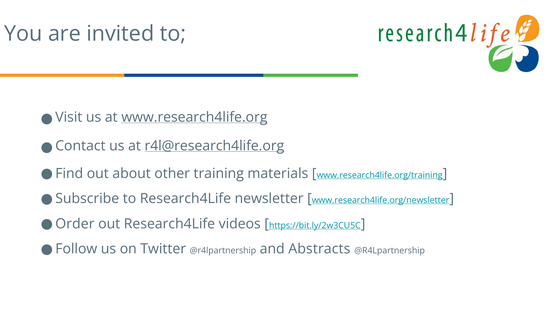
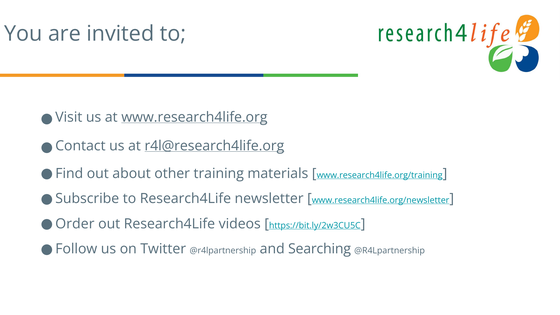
Abstracts: Abstracts -> Searching (320, 249)
